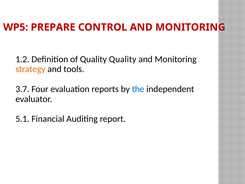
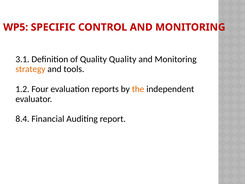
PREPARE: PREPARE -> SPECIFIC (53, 27)
1.2: 1.2 -> 3.1 (22, 59)
3.7: 3.7 -> 1.2 (22, 89)
the colour: blue -> orange (138, 89)
5.1: 5.1 -> 8.4 (22, 119)
